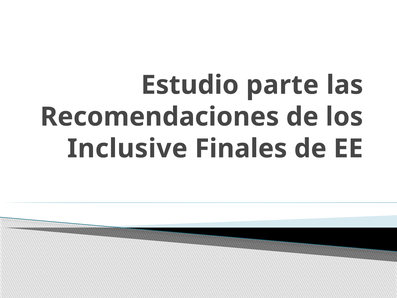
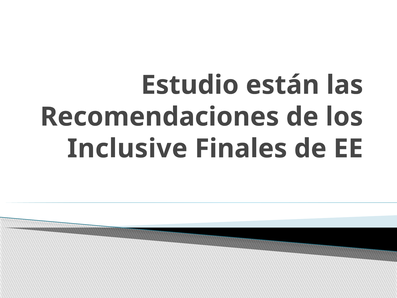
parte: parte -> están (283, 85)
